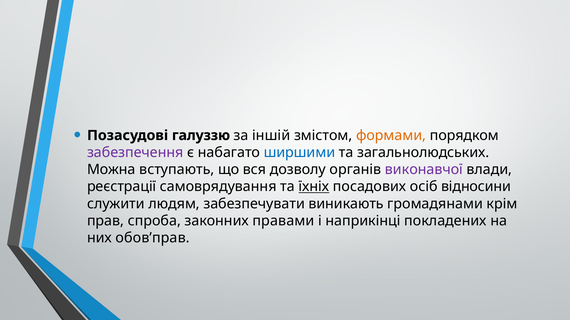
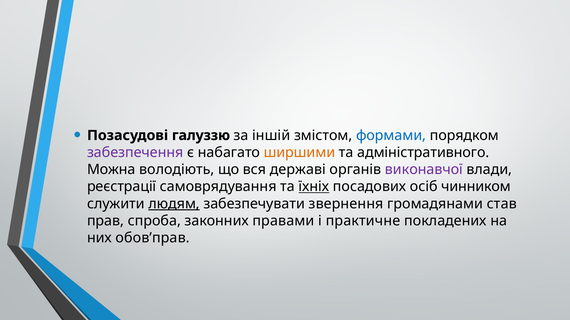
формами colour: orange -> blue (391, 136)
ширшими colour: blue -> orange (299, 153)
загальнолюдських: загальнолюдських -> адміністративного (423, 153)
вступають: вступають -> володіють (177, 170)
дозволу: дозволу -> державі (298, 170)
відносини: відносини -> чинником (476, 187)
людям underline: none -> present (174, 204)
виникають: виникають -> звернення (346, 204)
крім: крім -> став (502, 204)
наприкінці: наприкінці -> практичне (363, 221)
